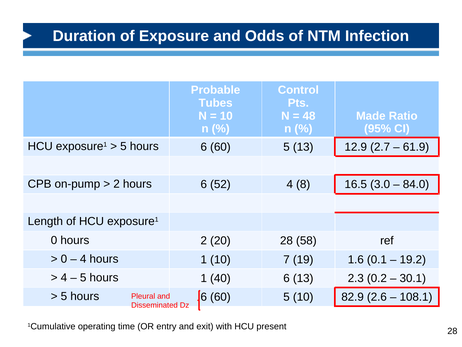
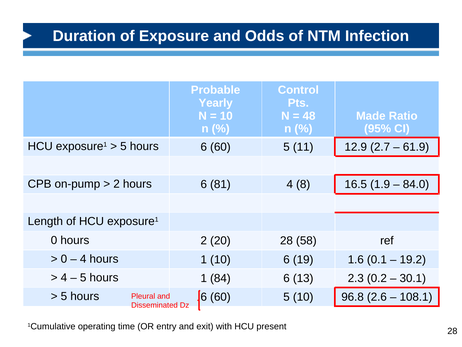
Tubes: Tubes -> Yearly (216, 103)
5 13: 13 -> 11 (303, 147)
52: 52 -> 81 (220, 184)
3.0: 3.0 -> 1.9 (380, 184)
10 7: 7 -> 6 (287, 259)
40: 40 -> 84 (220, 278)
82.9: 82.9 -> 96.8 (353, 297)
